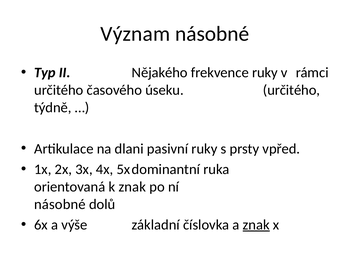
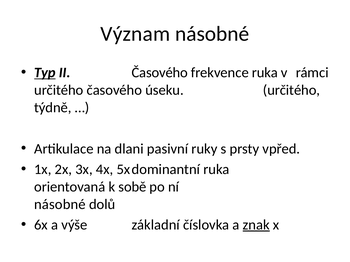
Typ underline: none -> present (45, 73)
II Nějakého: Nějakého -> Časového (160, 73)
frekvence ruky: ruky -> ruka (265, 73)
k znak: znak -> sobě (132, 187)
